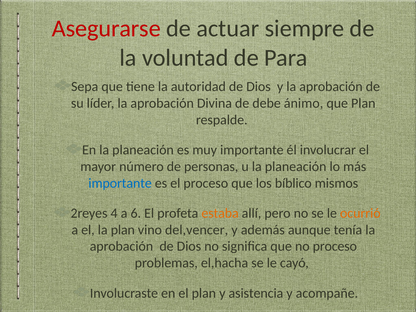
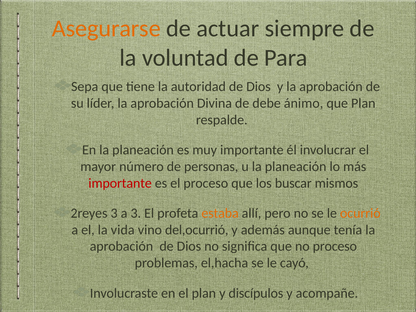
Asegurarse colour: red -> orange (106, 29)
importante colour: blue -> red (120, 183)
bíblico: bíblico -> buscar (293, 183)
2reyes 4: 4 -> 3 (114, 213)
a 6: 6 -> 3 (136, 213)
la plan: plan -> vida (123, 230)
del,vencer: del,vencer -> del,ocurrió (197, 230)
asistencia: asistencia -> discípulos (256, 293)
